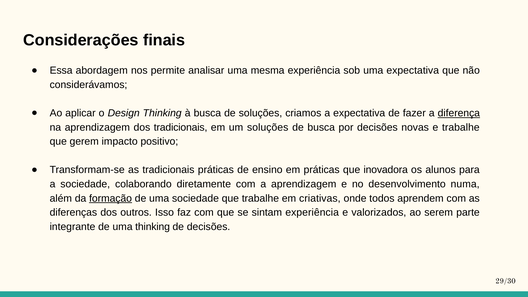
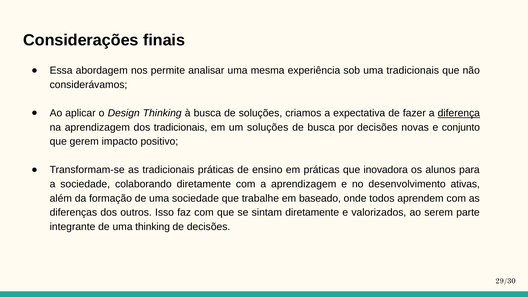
uma expectativa: expectativa -> tradicionais (413, 71)
e trabalhe: trabalhe -> conjunto (461, 127)
numa: numa -> ativas (465, 184)
formação underline: present -> none (111, 198)
criativas: criativas -> baseado (320, 198)
sintam experiência: experiência -> diretamente (312, 213)
